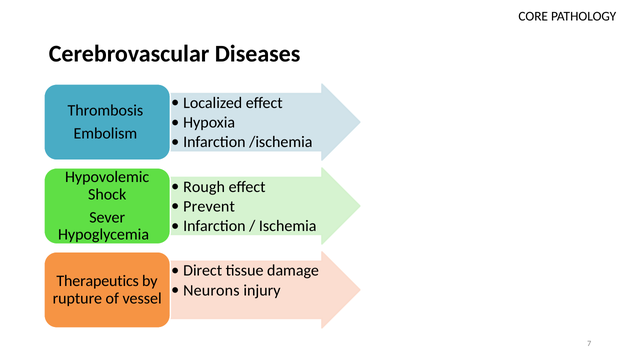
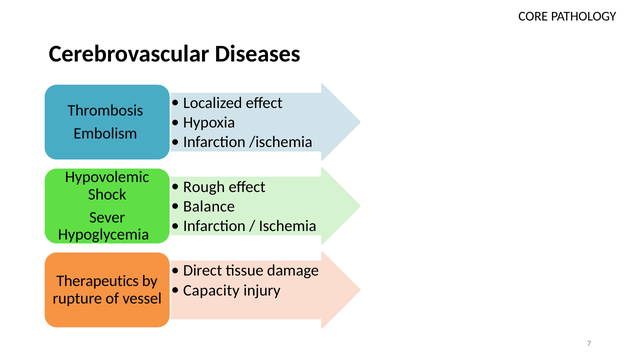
Prevent: Prevent -> Balance (209, 206)
Neurons: Neurons -> Capacity (211, 290)
